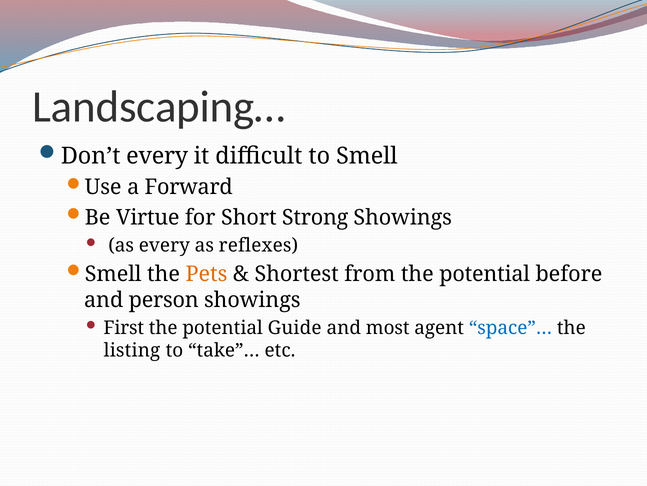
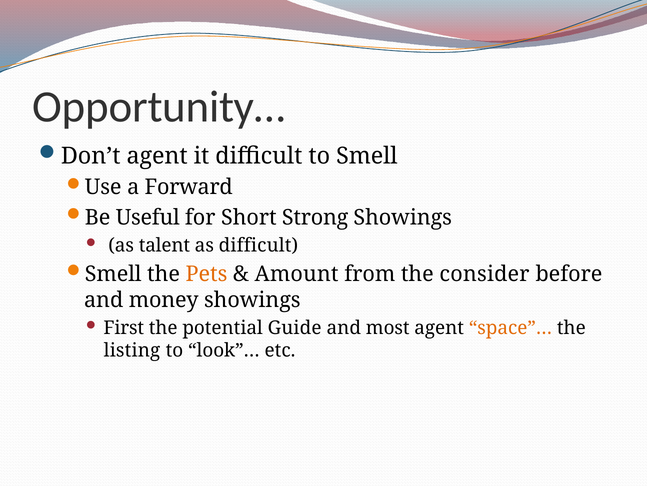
Landscaping…: Landscaping… -> Opportunity… (159, 107)
Don’t every: every -> agent (157, 156)
Virtue: Virtue -> Useful (148, 217)
as every: every -> talent (164, 245)
as reflexes: reflexes -> difficult (258, 245)
Shortest: Shortest -> Amount (297, 274)
from the potential: potential -> consider (484, 274)
person: person -> money (164, 300)
space”… colour: blue -> orange (510, 327)
take”…: take”… -> look”… (224, 350)
